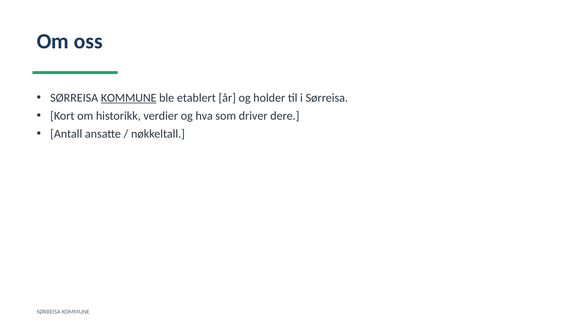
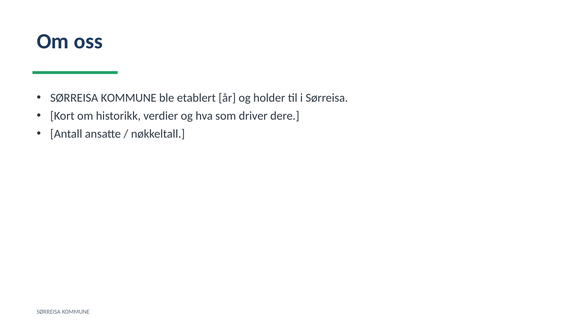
KOMMUNE underline: present -> none (129, 98)
